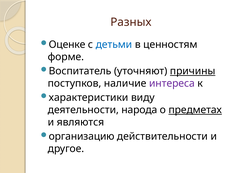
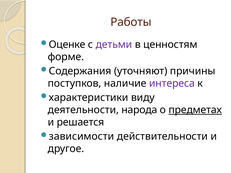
Разных: Разных -> Работы (131, 22)
детьми colour: blue -> purple (114, 45)
Воспитатель: Воспитатель -> Содержания (80, 71)
причины underline: present -> none (193, 71)
являются: являются -> решается (80, 122)
организацию: организацию -> зависимости (82, 137)
